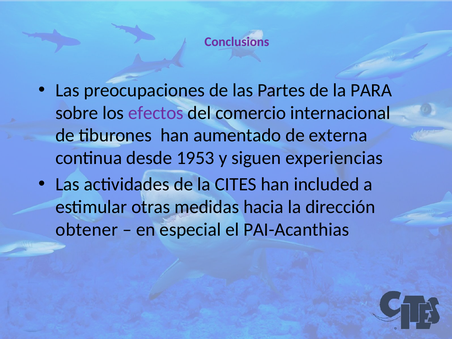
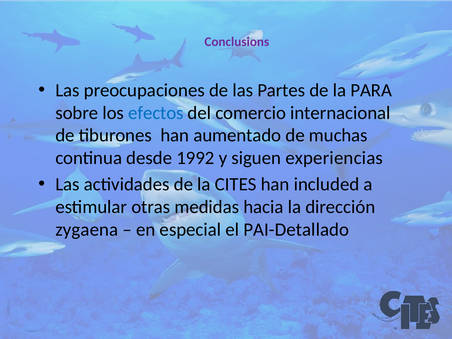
efectos colour: purple -> blue (156, 113)
externa: externa -> muchas (338, 135)
1953: 1953 -> 1992 (195, 158)
obtener: obtener -> zygaena (87, 230)
PAI-Acanthias: PAI-Acanthias -> PAI-Detallado (296, 230)
